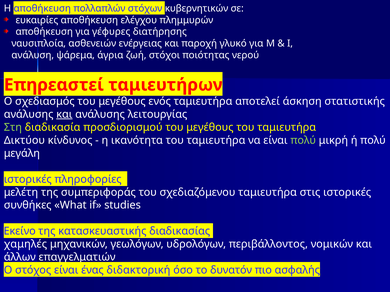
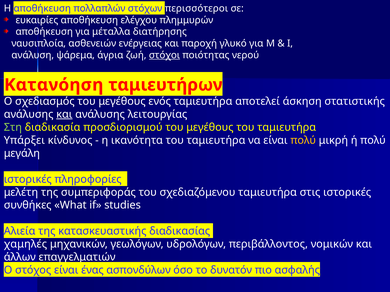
κυβερνητικών: κυβερνητικών -> περισσότεροι (196, 8)
γέφυρες: γέφυρες -> μέταλλα (111, 32)
στόχοι underline: none -> present (164, 55)
Επηρεαστεί: Επηρεαστεί -> Κατανόηση (54, 85)
Δικτύου: Δικτύου -> Υπάρξει (24, 140)
πολύ colour: light green -> yellow (303, 140)
Εκείνο: Εκείνο -> Αλιεία (20, 232)
διδακτορική: διδακτορική -> ασπονδύλων (139, 271)
